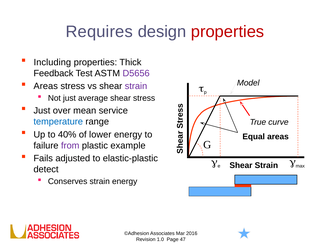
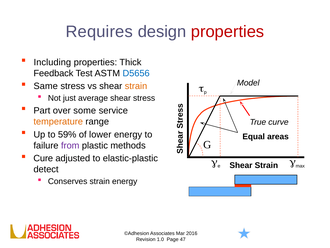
D5656 colour: purple -> blue (136, 73)
Areas: Areas -> Same (46, 86)
strain colour: purple -> orange (136, 86)
Just: Just -> Part (42, 110)
mean: mean -> some (85, 110)
temperature colour: blue -> orange (58, 121)
40%: 40% -> 59% (67, 134)
example: example -> methods (128, 145)
Fails: Fails -> Cure (43, 158)
